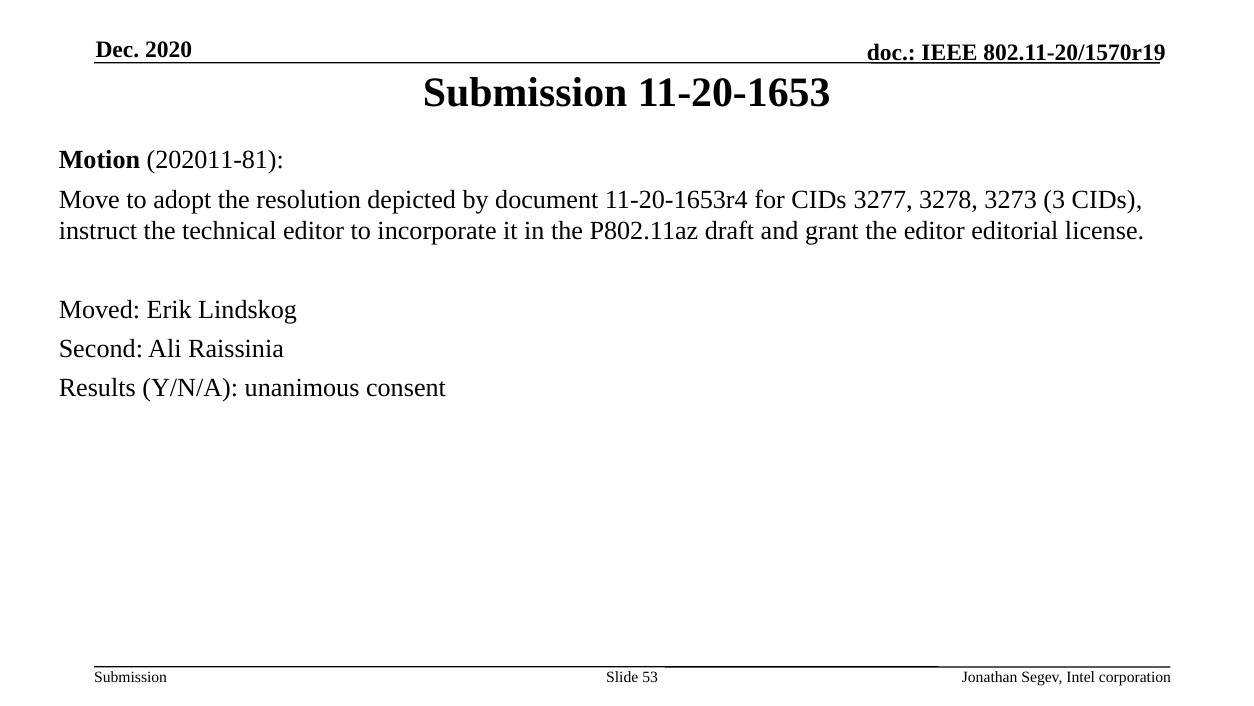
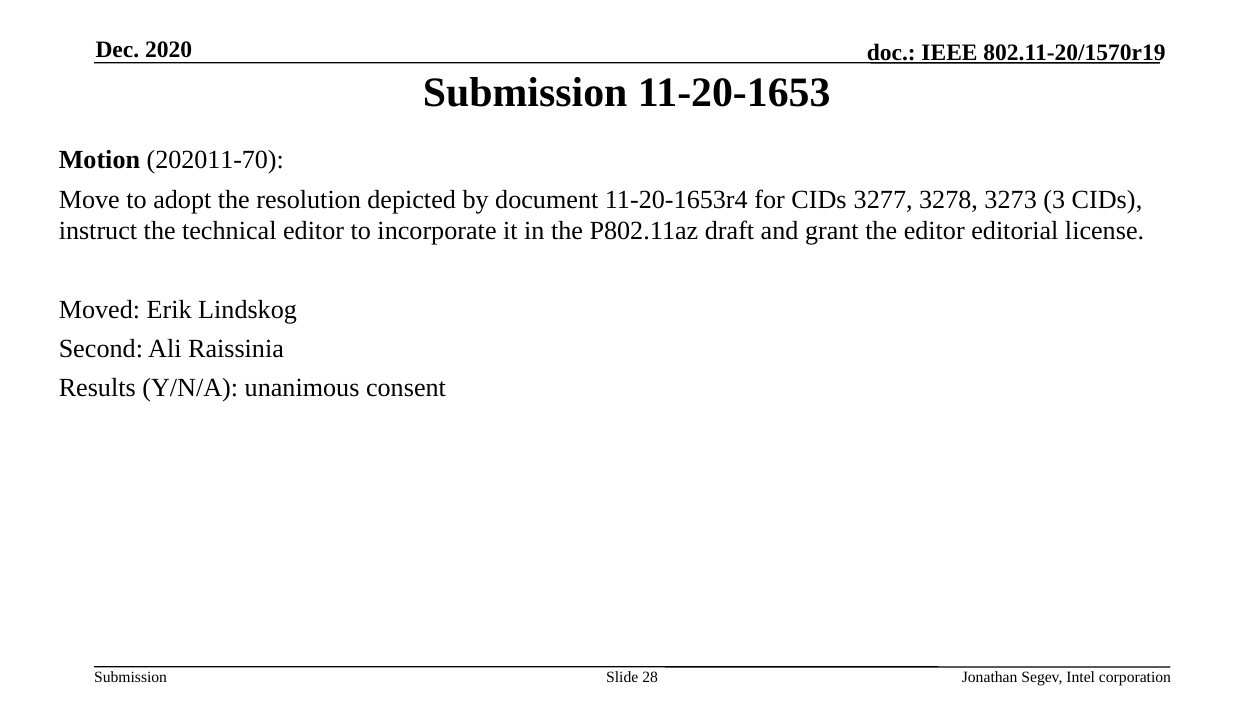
202011-81: 202011-81 -> 202011-70 (215, 160)
53: 53 -> 28 (650, 677)
